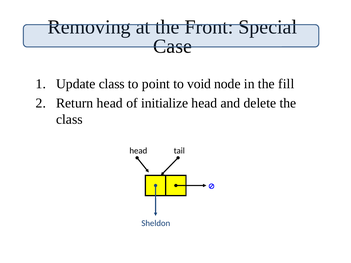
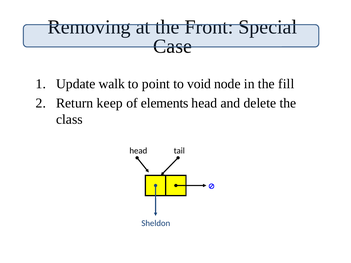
Update class: class -> walk (112, 84)
Return head: head -> keep (110, 103)
initialize: initialize -> elements (165, 103)
